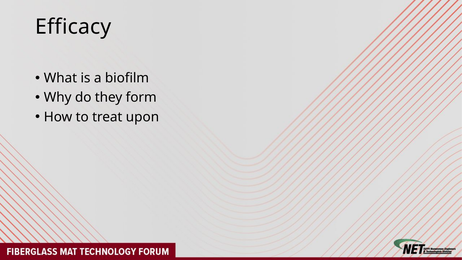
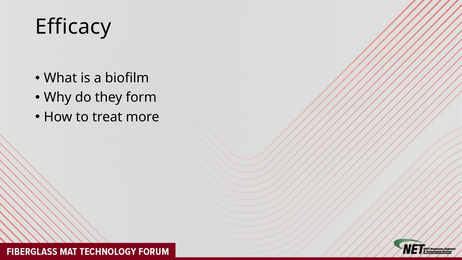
upon: upon -> more (143, 117)
